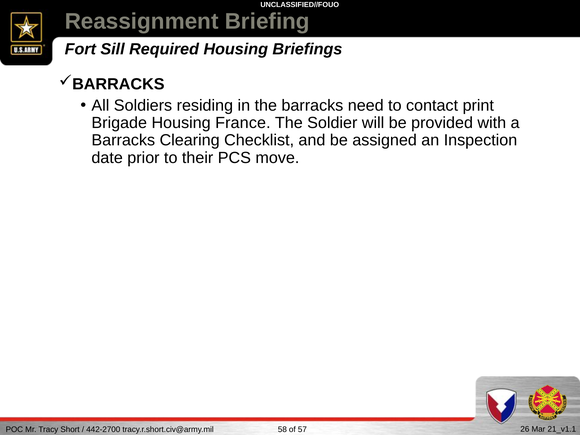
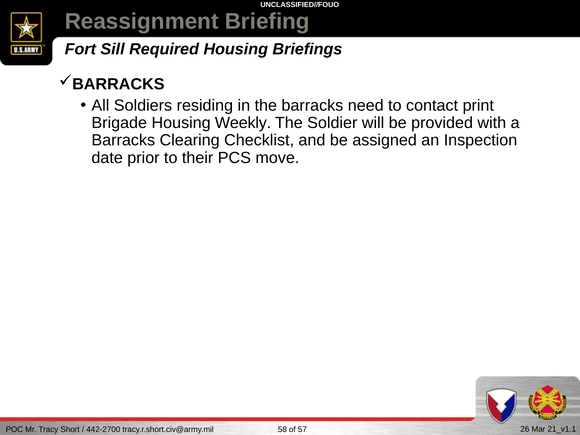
France: France -> Weekly (243, 123)
